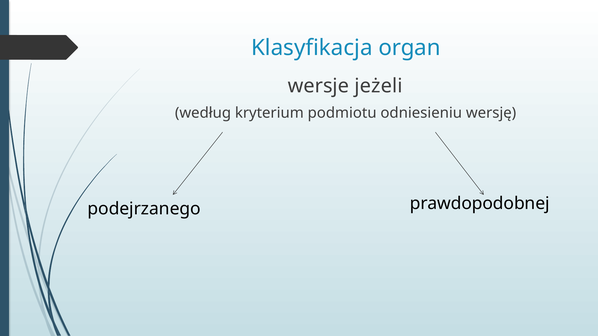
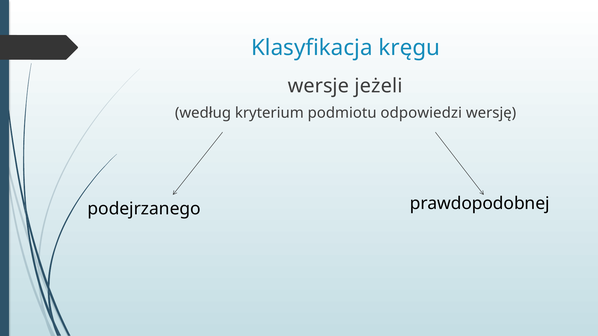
organ: organ -> kręgu (409, 48)
odniesieniu: odniesieniu -> odpowiedzi (421, 113)
